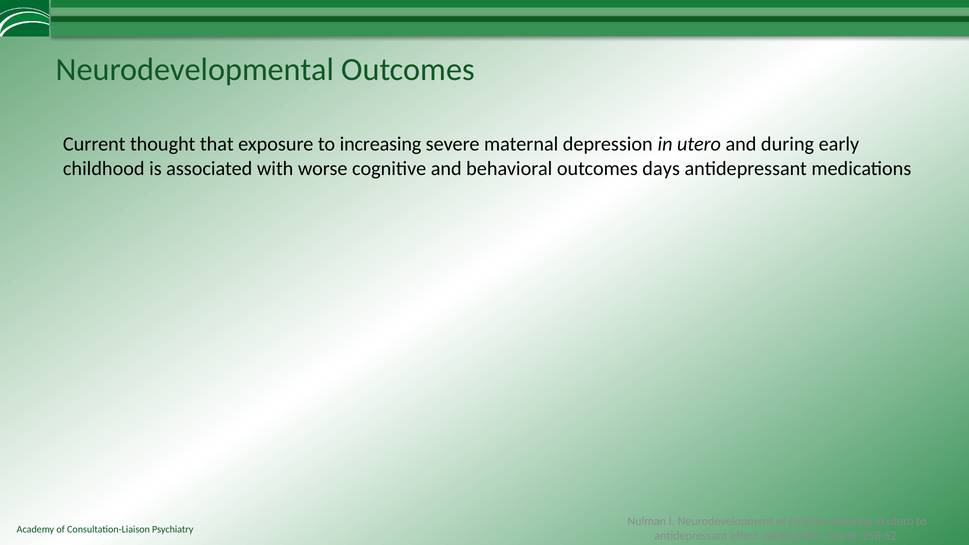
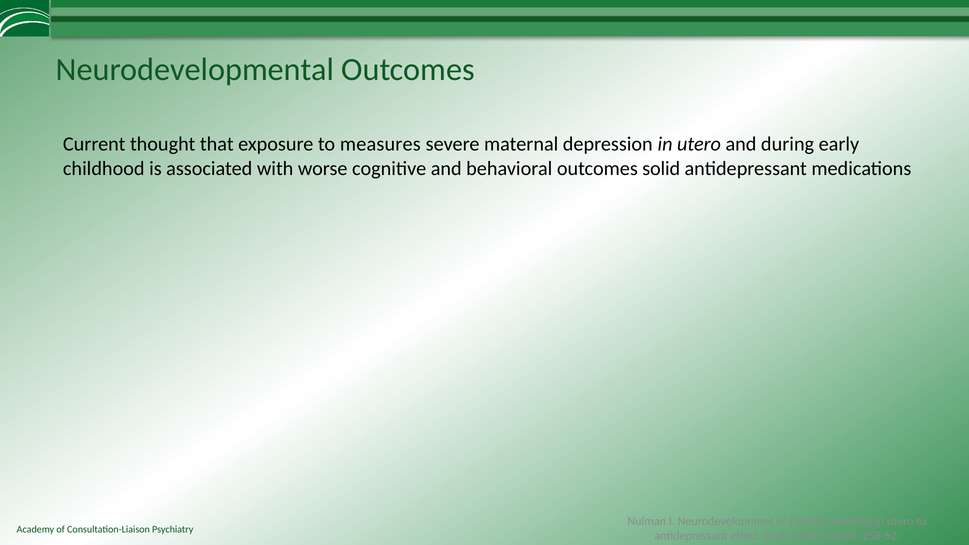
increasing: increasing -> measures (380, 144)
days: days -> solid (661, 169)
